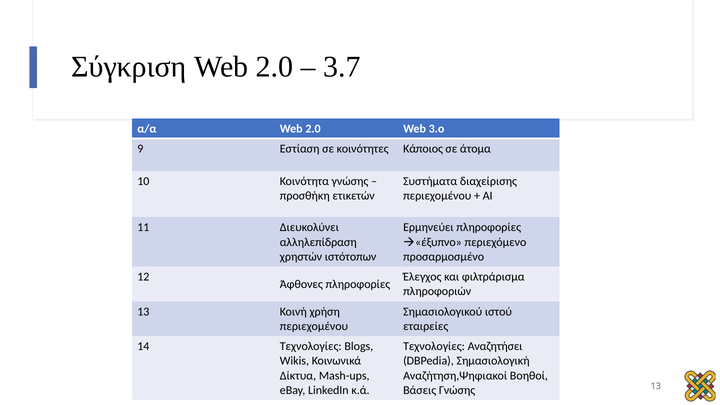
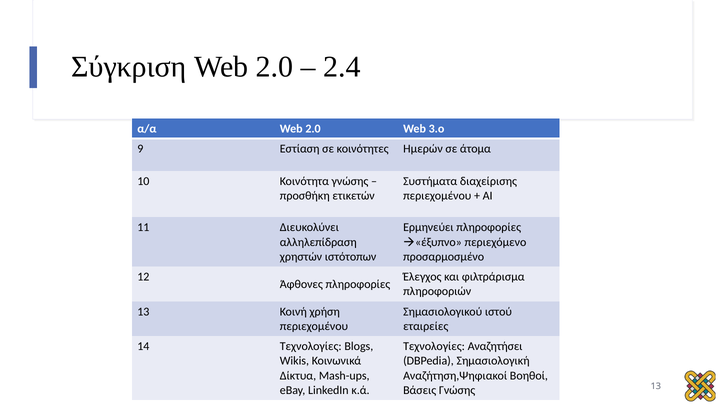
3.7: 3.7 -> 2.4 (342, 67)
Κάποιος: Κάποιος -> Ημερών (423, 149)
